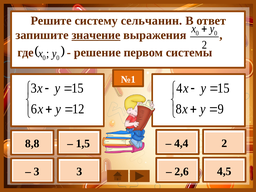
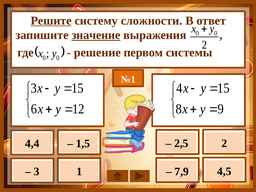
Решите underline: none -> present (51, 21)
сельчанин: сельчанин -> сложности (152, 21)
4,4: 4,4 -> 2,5 (181, 143)
8,8: 8,8 -> 4,4 (32, 144)
3 3: 3 -> 1 (79, 172)
2,6: 2,6 -> 7,9 (182, 172)
